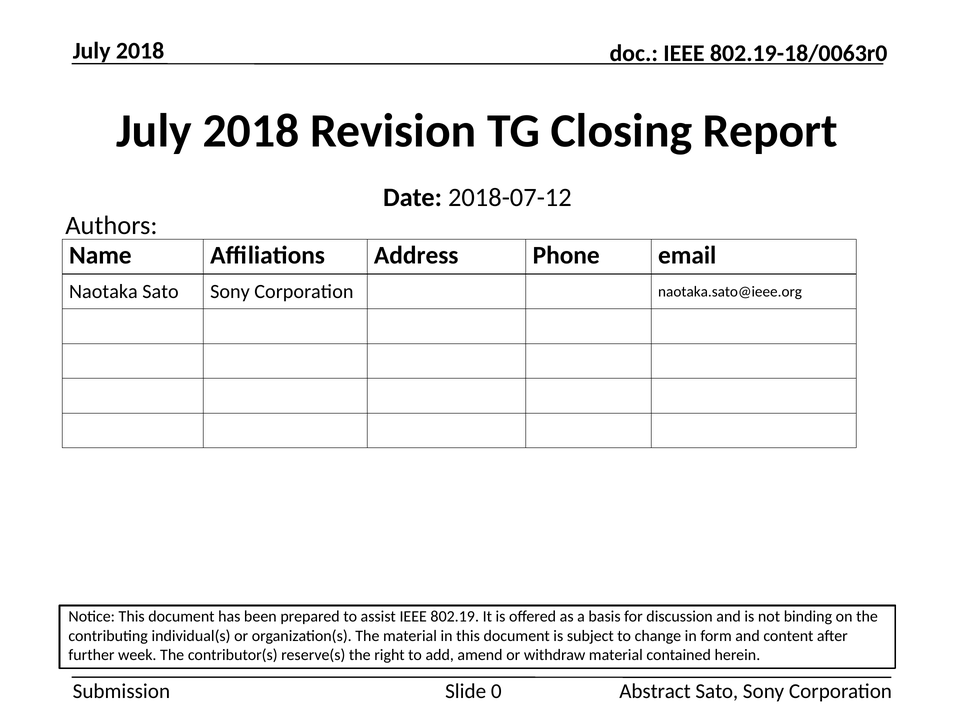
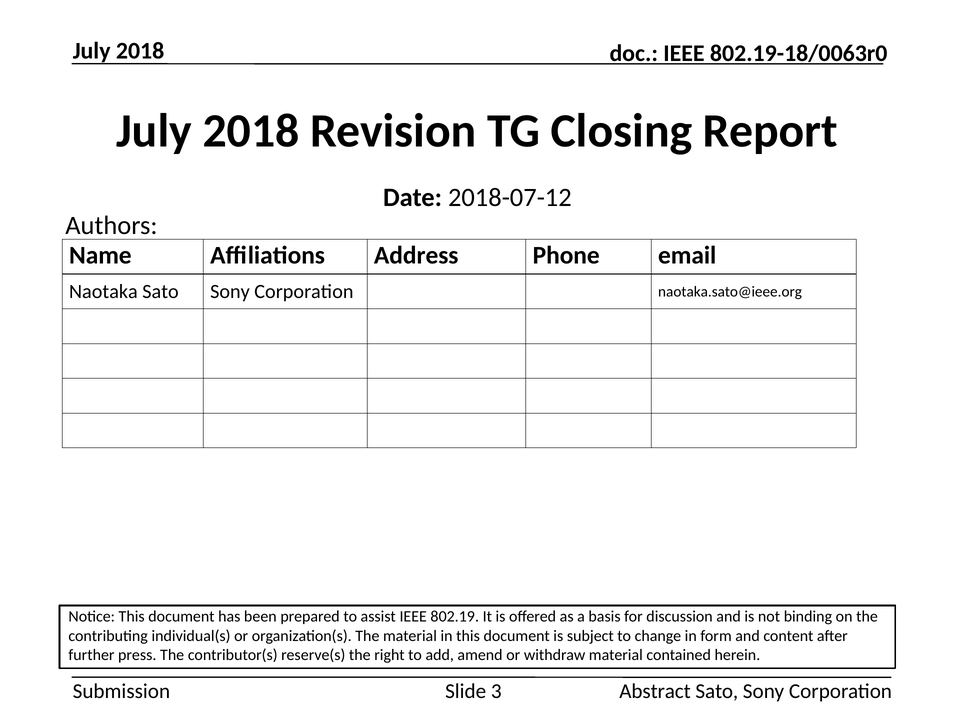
week: week -> press (137, 654)
0: 0 -> 3 (496, 690)
